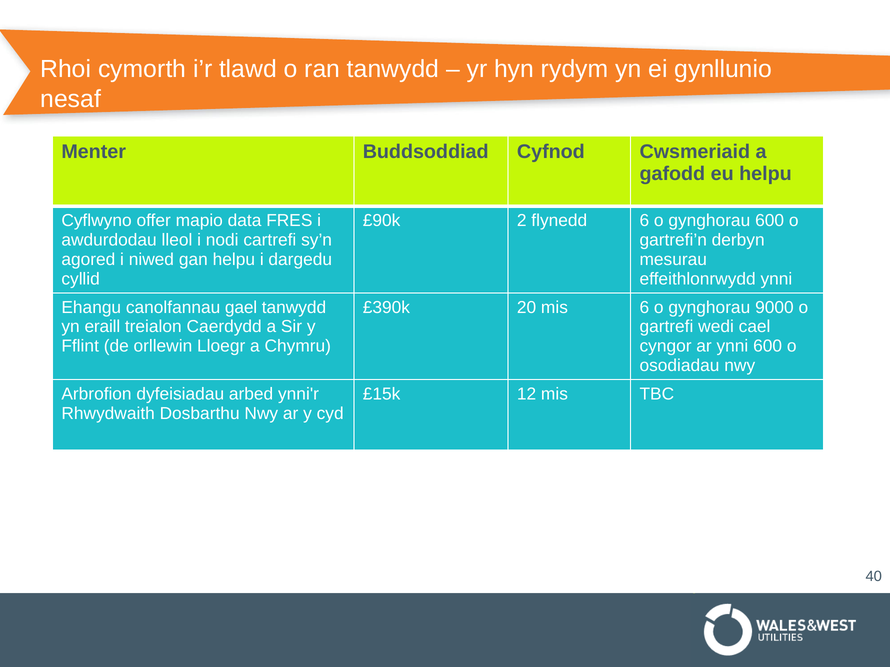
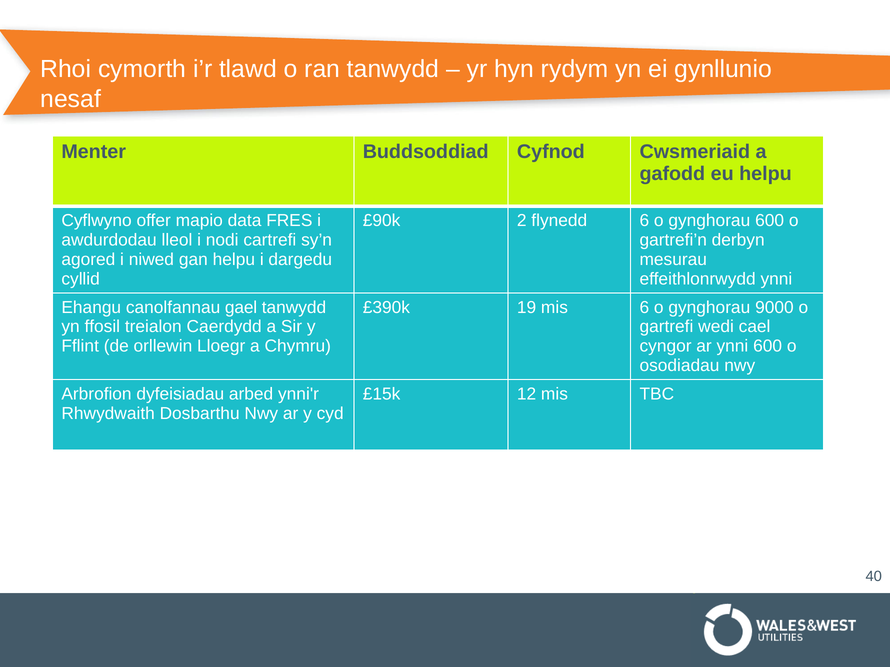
20: 20 -> 19 (527, 308)
eraill: eraill -> ffosil (102, 327)
